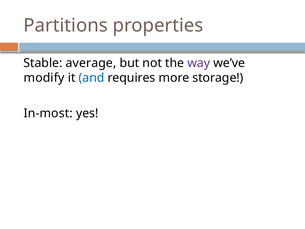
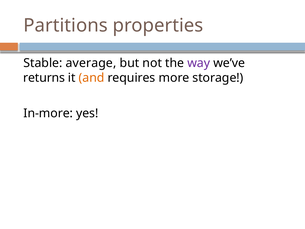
modify: modify -> returns (44, 78)
and colour: blue -> orange (92, 78)
In-most: In-most -> In-more (48, 113)
